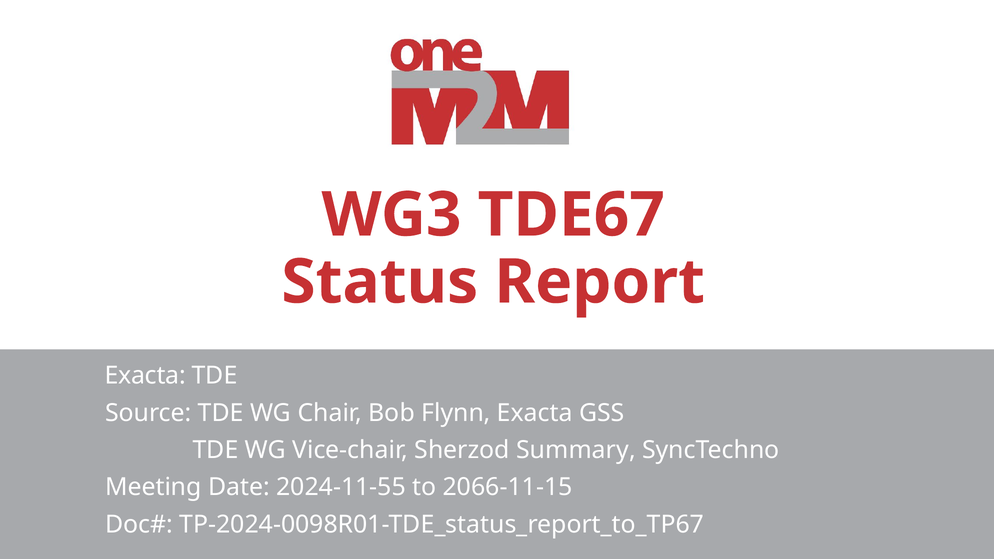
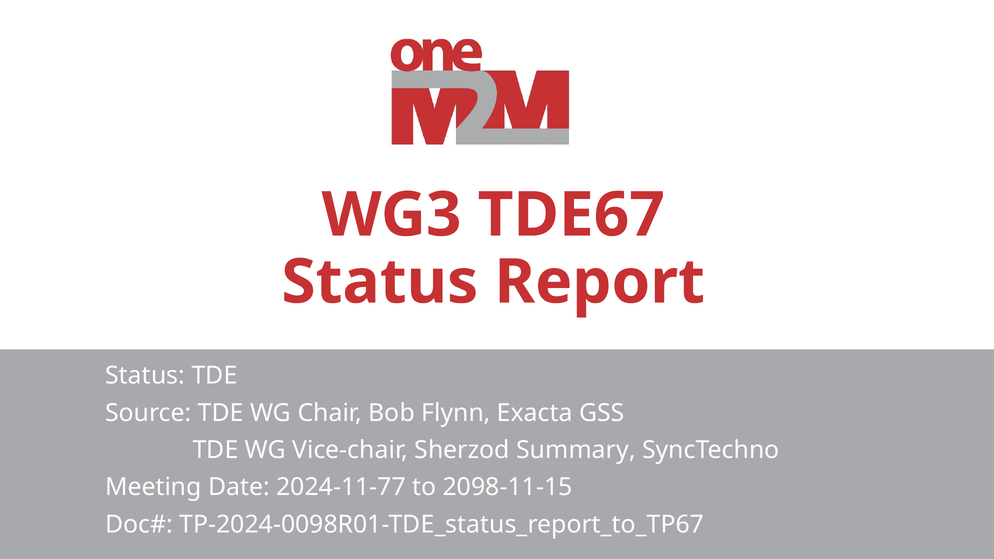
Exacta: Exacta -> Status (145, 376)
2024-11-55: 2024-11-55 -> 2024-11-77 (341, 487)
2066-11-15: 2066-11-15 -> 2098-11-15 (508, 487)
